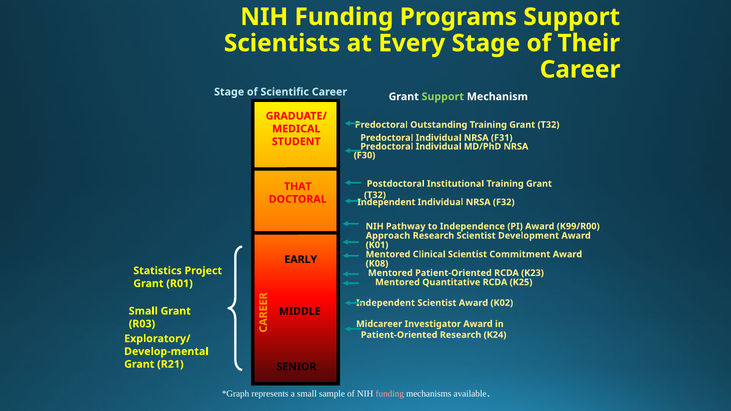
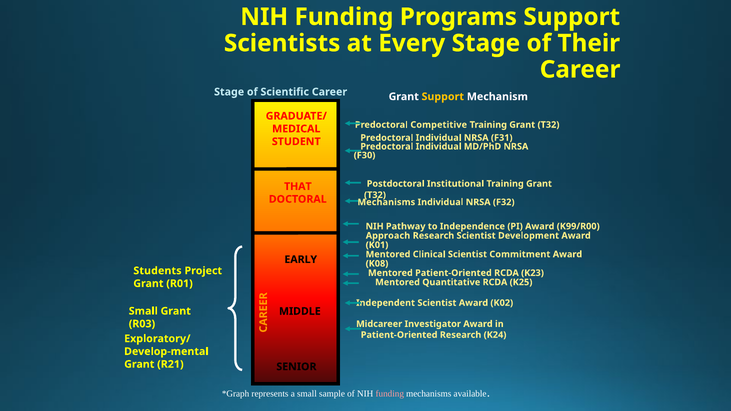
Support colour: light green -> yellow (443, 97)
Outstanding: Outstanding -> Competitive (439, 125)
Independent: Independent -> Mechanisms (386, 202)
Statistics: Statistics -> Students (157, 271)
